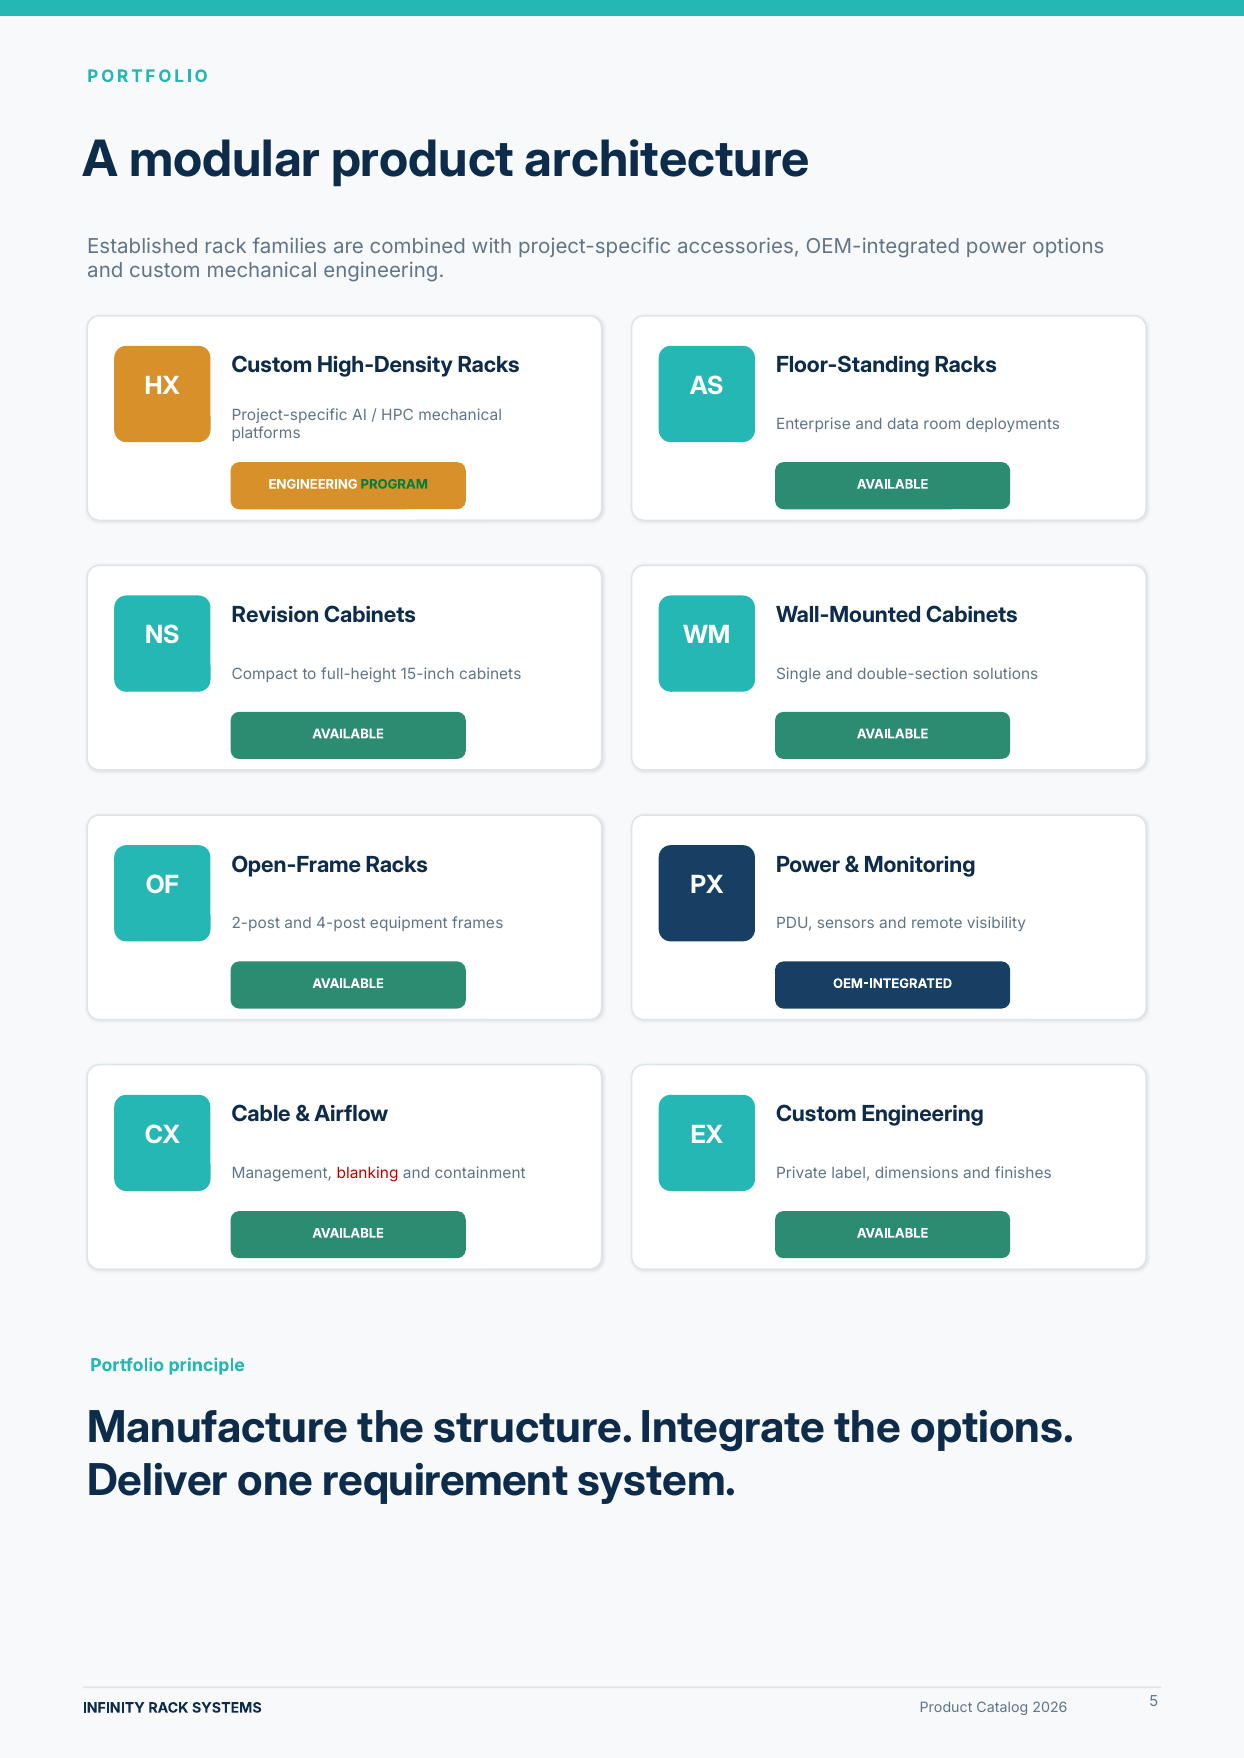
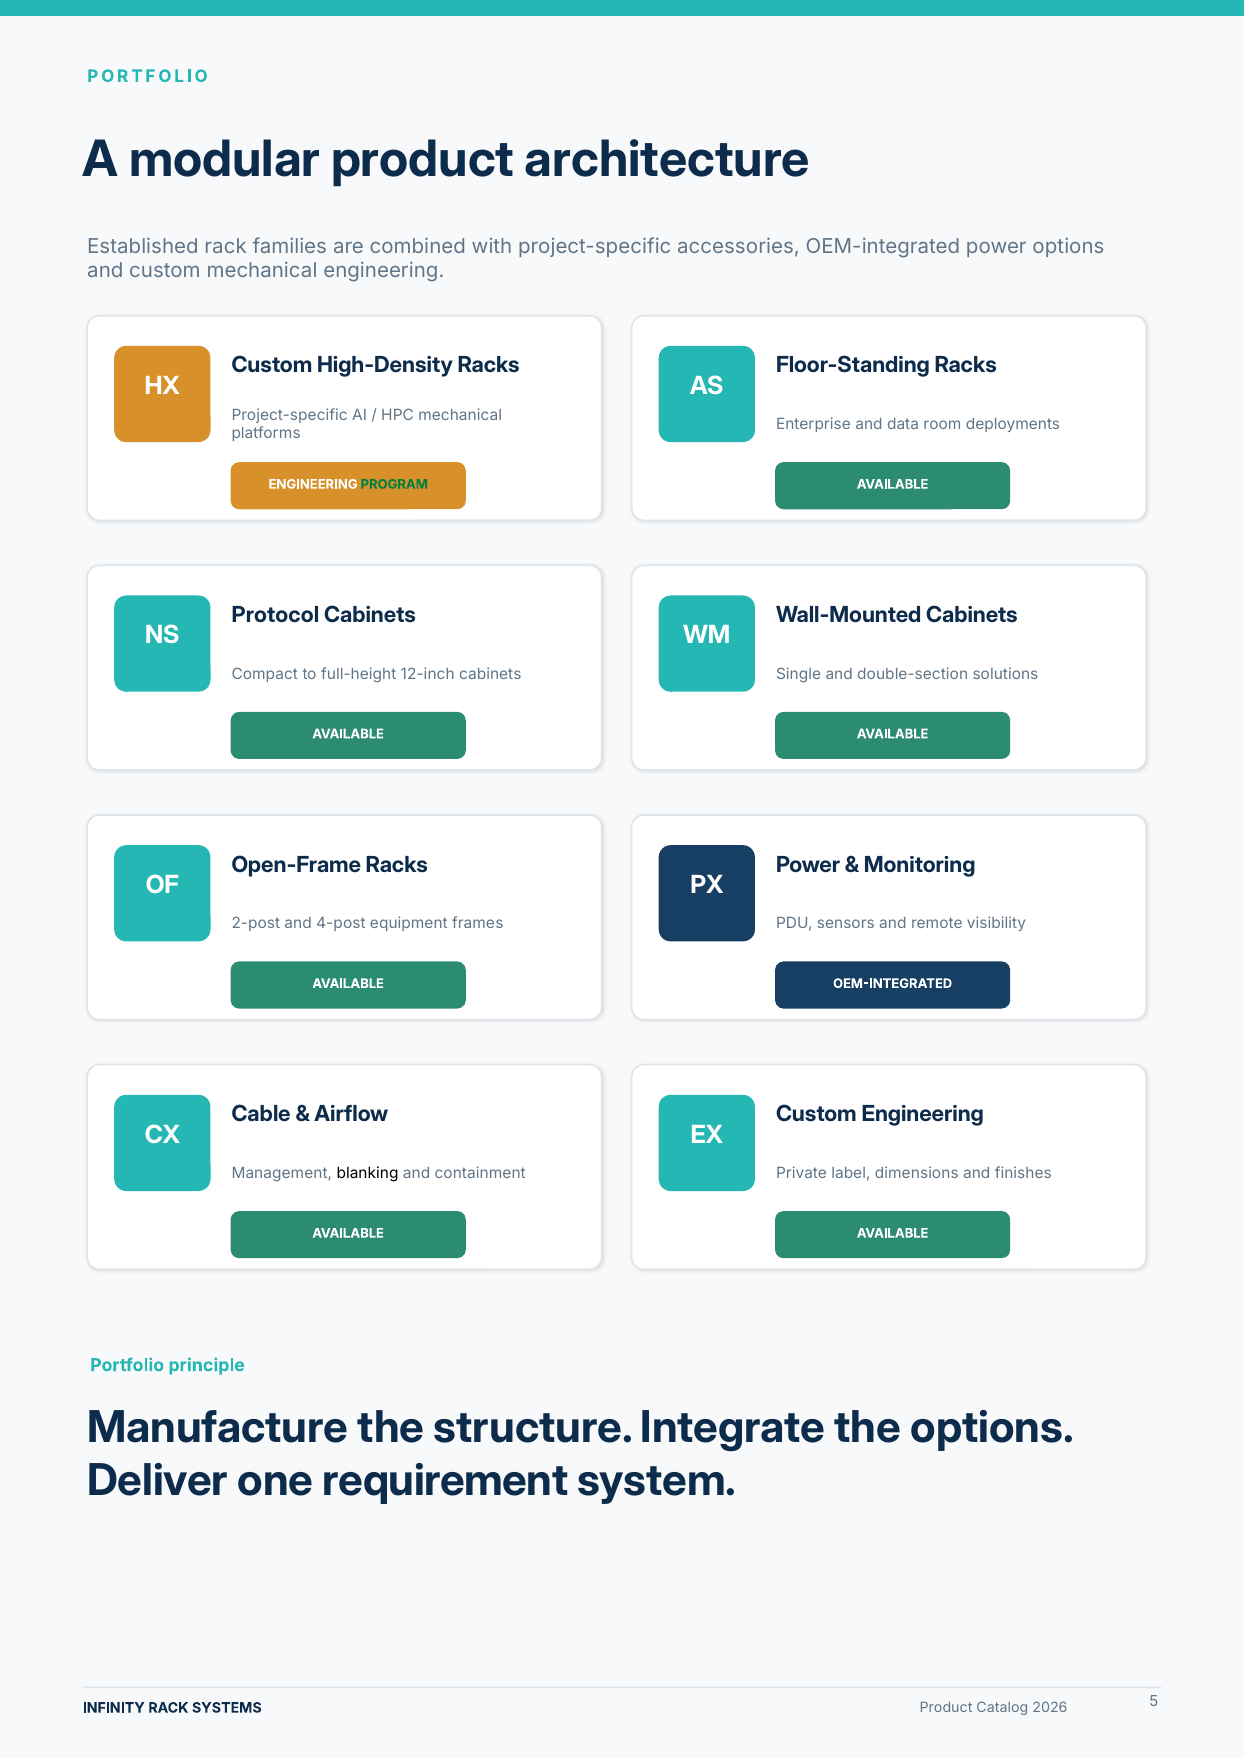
Revision: Revision -> Protocol (275, 615)
15-inch: 15-inch -> 12-inch (428, 674)
blanking colour: red -> black (368, 1174)
